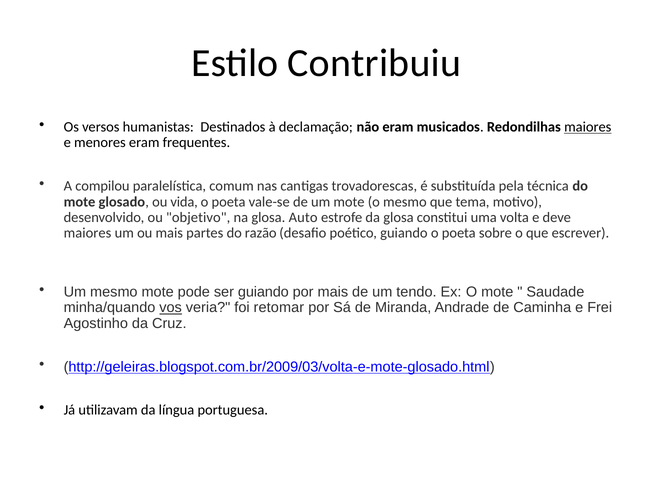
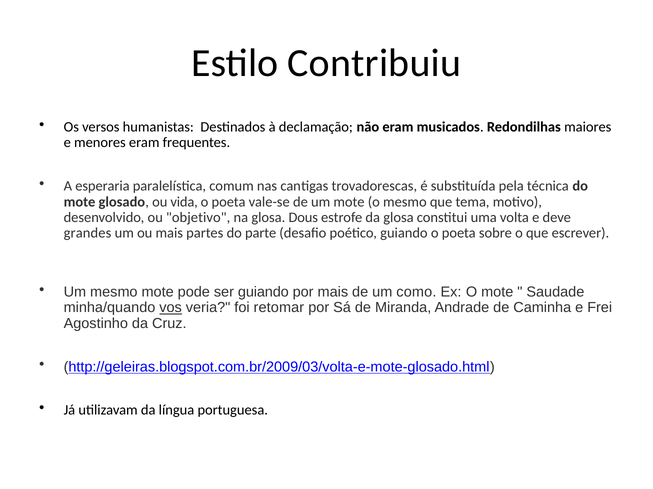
maiores underline: present -> none (588, 127)
compilou: compilou -> esperaria (102, 186)
Auto: Auto -> Dous (303, 218)
maiores: maiores -> grandes (87, 233)
razão: razão -> parte (261, 233)
tendo: tendo -> como (416, 293)
